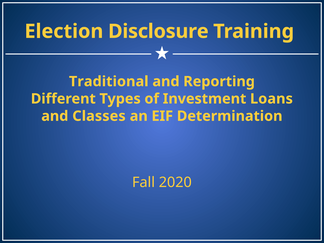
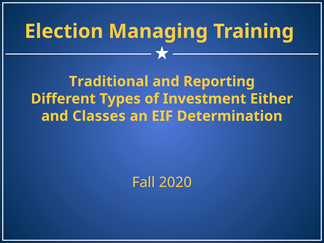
Disclosure: Disclosure -> Managing (158, 31)
Loans: Loans -> Either (272, 99)
